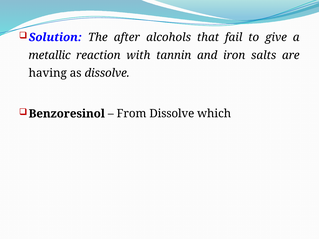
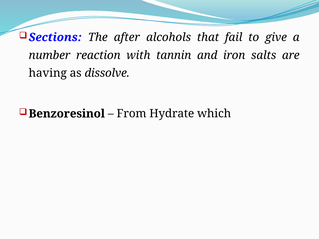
Solution: Solution -> Sections (55, 37)
metallic: metallic -> number (50, 55)
From Dissolve: Dissolve -> Hydrate (172, 114)
